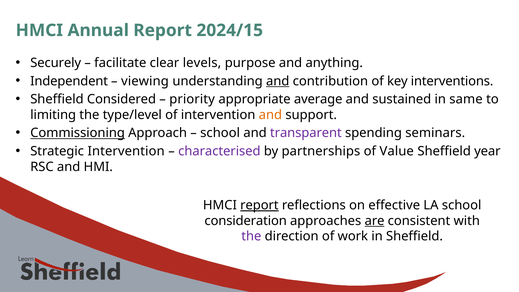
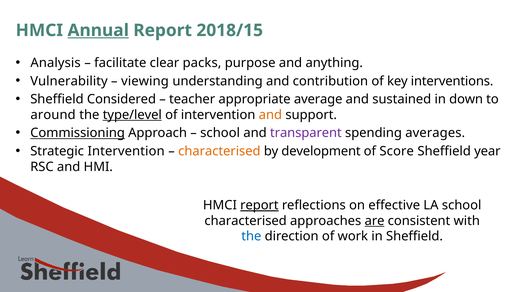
Annual underline: none -> present (98, 30)
2024/15: 2024/15 -> 2018/15 (230, 30)
Securely: Securely -> Analysis (56, 63)
levels: levels -> packs (202, 63)
Independent: Independent -> Vulnerability (69, 81)
and underline: present -> none (278, 81)
priority: priority -> teacher (192, 99)
same: same -> down (466, 99)
limiting: limiting -> around (53, 115)
type/level underline: none -> present (132, 115)
seminars: seminars -> averages (435, 133)
characterised colour: purple -> orange (219, 151)
partnerships: partnerships -> development (321, 151)
Value: Value -> Score (397, 151)
consideration: consideration -> characterised (246, 221)
the colour: purple -> blue (251, 236)
